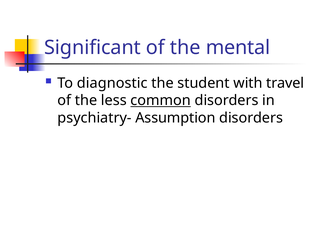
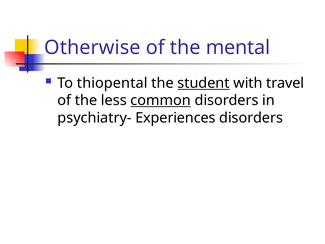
Significant: Significant -> Otherwise (92, 47)
diagnostic: diagnostic -> thiopental (112, 83)
student underline: none -> present (204, 83)
Assumption: Assumption -> Experiences (175, 118)
